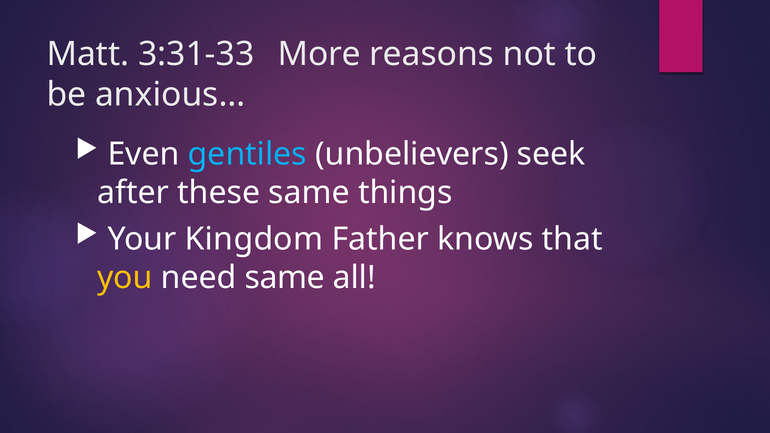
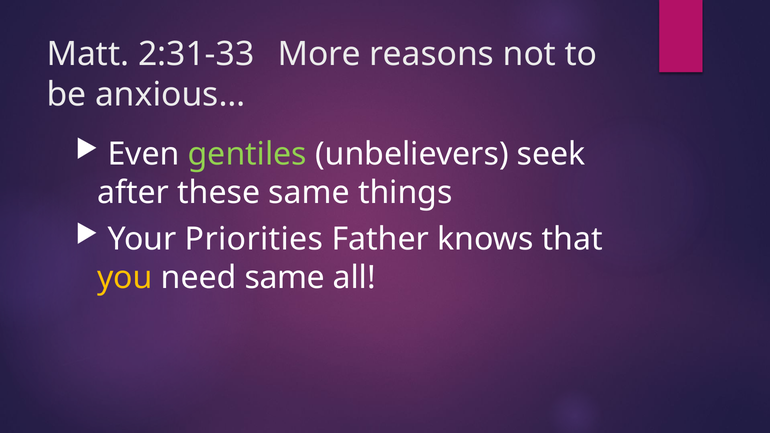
3:31-33: 3:31-33 -> 2:31-33 (196, 54)
gentiles colour: light blue -> light green (247, 154)
Kingdom: Kingdom -> Priorities (254, 239)
